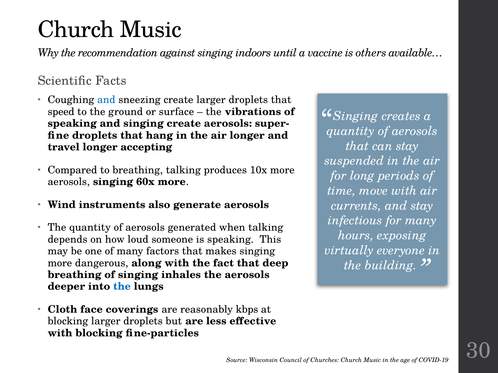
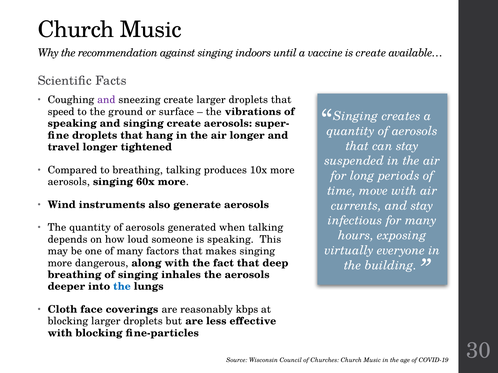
is others: others -> create (371, 53)
and colour: blue -> purple (106, 100)
accepting: accepting -> tightened (146, 147)
